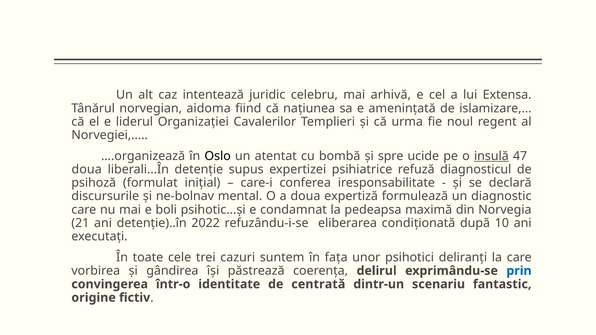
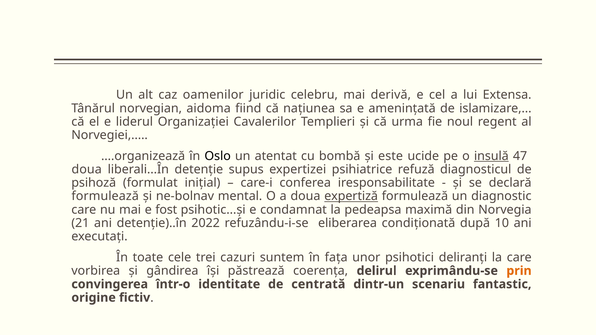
intentează: intentează -> oamenilor (213, 95)
arhivă: arhivă -> derivă (391, 95)
spre: spre -> este (391, 156)
discursurile: discursurile -> formulează (105, 196)
expertiză underline: none -> present (351, 196)
boli: boli -> fost (166, 210)
prin colour: blue -> orange (519, 271)
